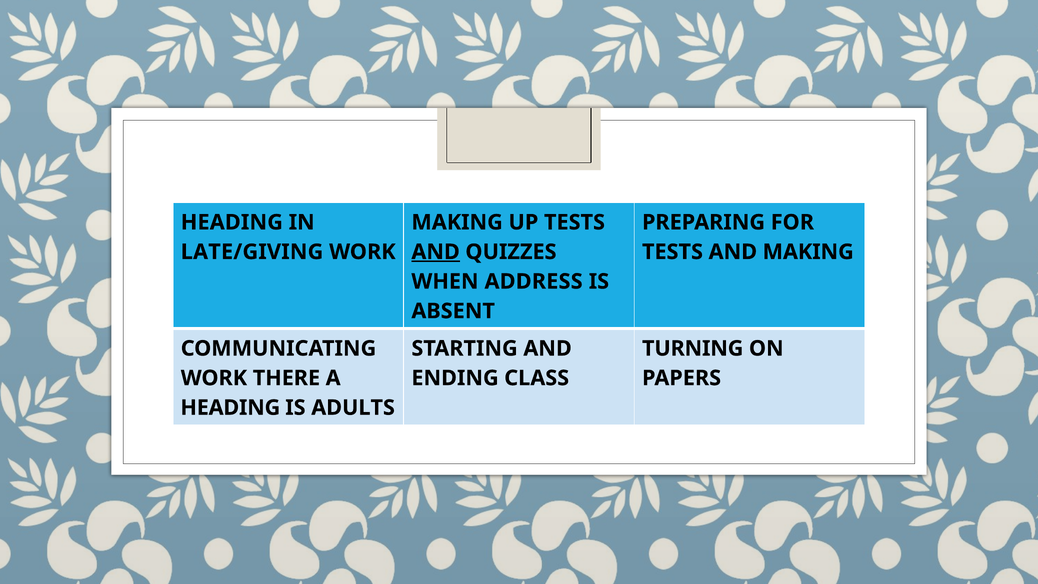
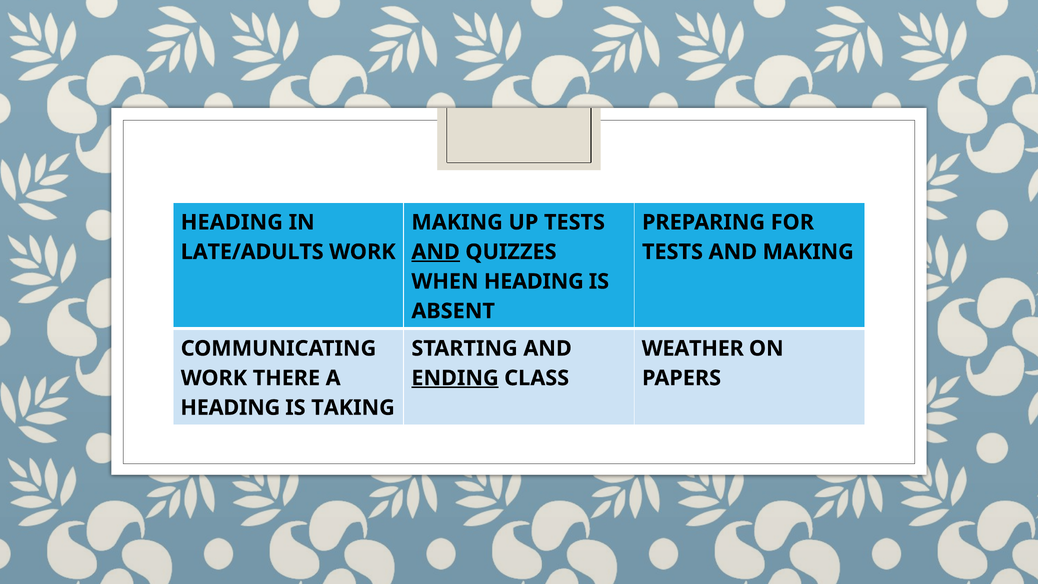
LATE/GIVING: LATE/GIVING -> LATE/ADULTS (252, 252)
WHEN ADDRESS: ADDRESS -> HEADING (534, 281)
TURNING: TURNING -> WEATHER (693, 348)
ENDING underline: none -> present (455, 378)
ADULTS: ADULTS -> TAKING (353, 408)
